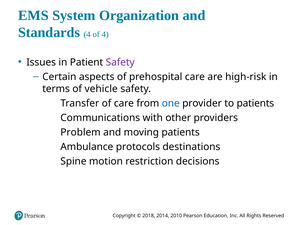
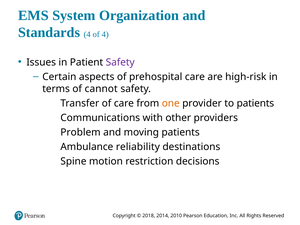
vehicle: vehicle -> cannot (101, 89)
one colour: blue -> orange (171, 103)
protocols: protocols -> reliability (138, 147)
